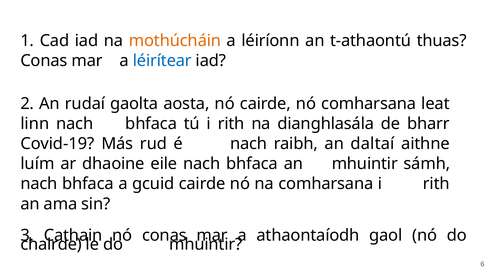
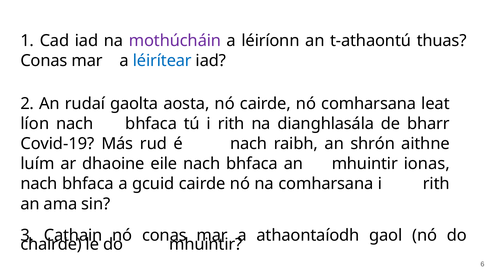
mothúcháin colour: orange -> purple (175, 41)
linn: linn -> líon (35, 124)
daltaí: daltaí -> shrón (373, 144)
sámh: sámh -> ionas (427, 164)
